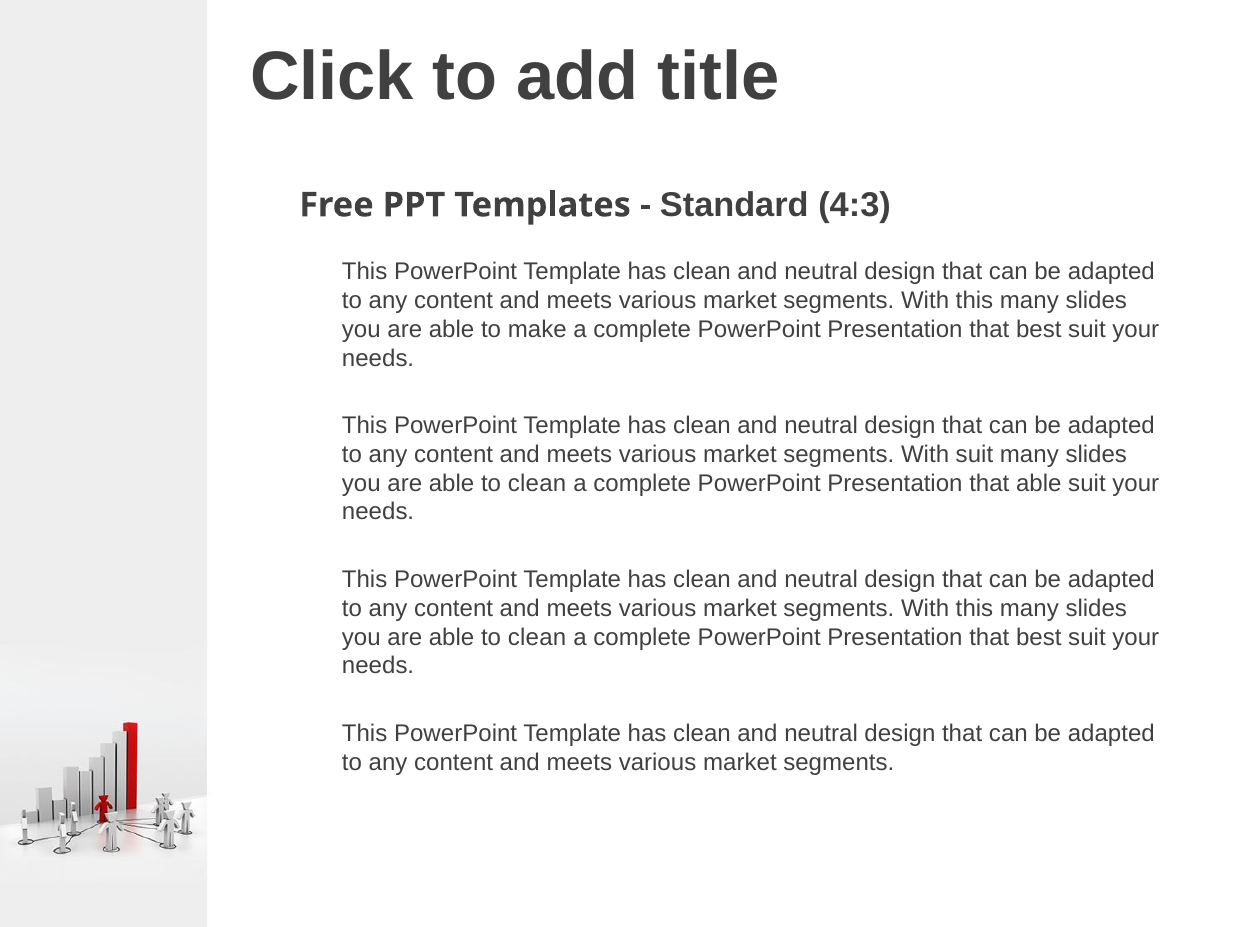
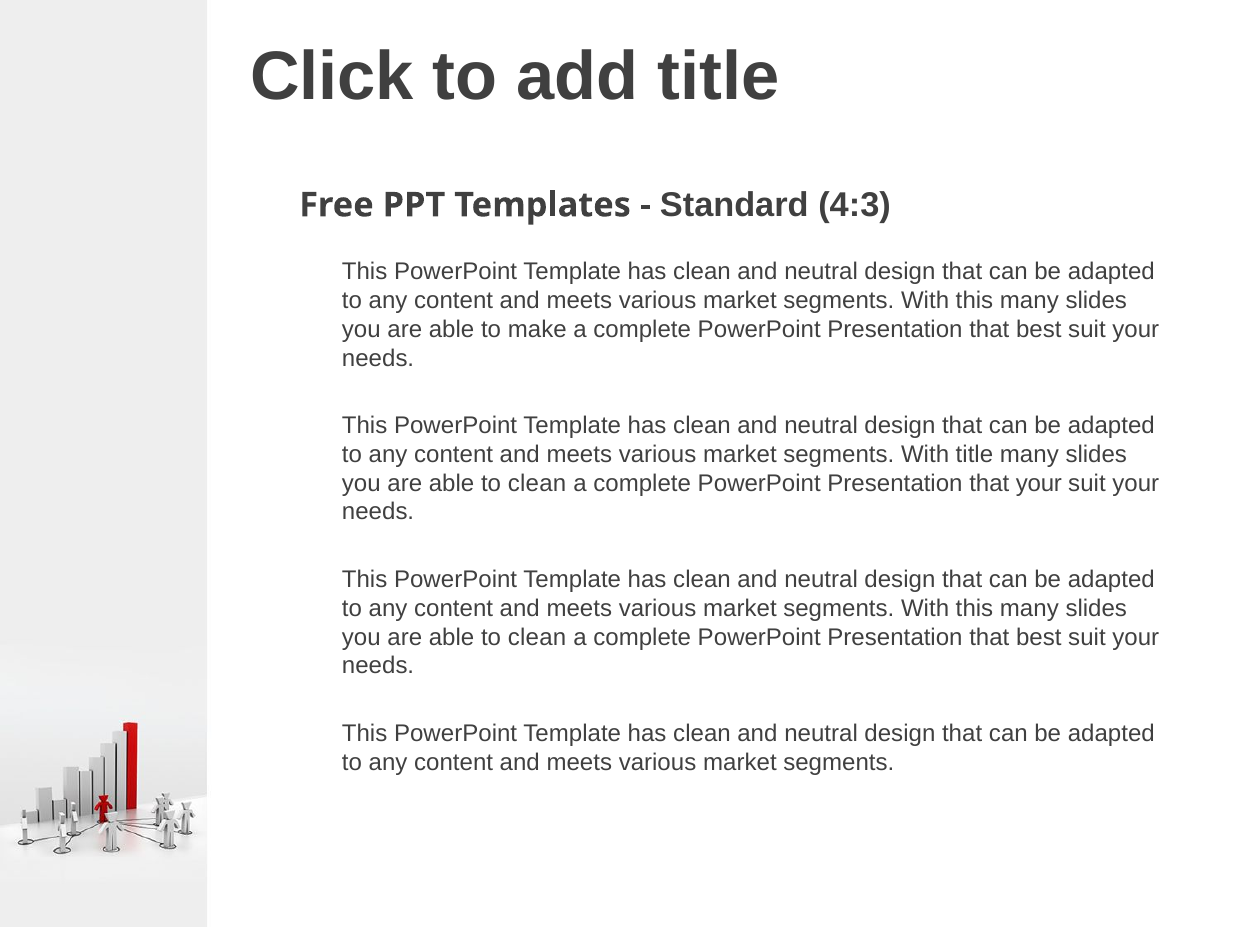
With suit: suit -> title (974, 454)
that able: able -> your (1039, 483)
